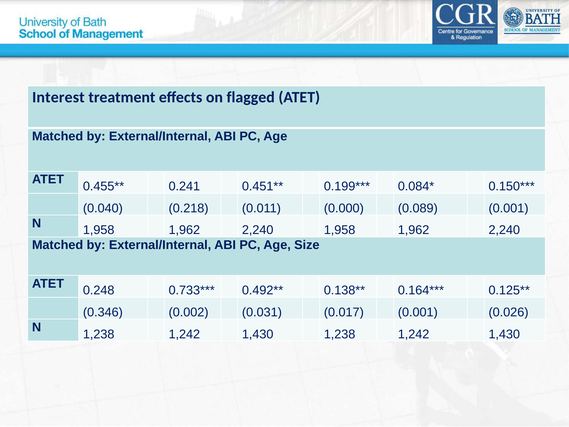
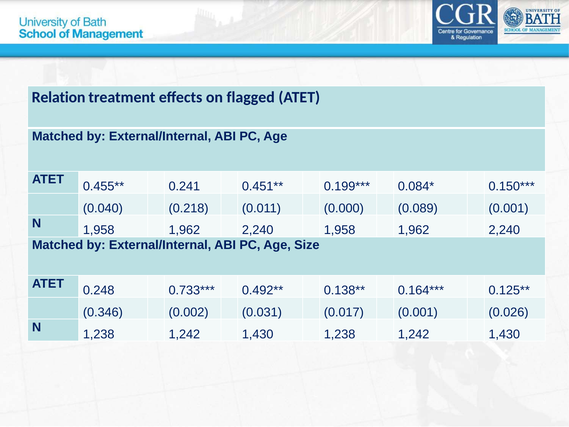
Interest: Interest -> Relation (59, 97)
